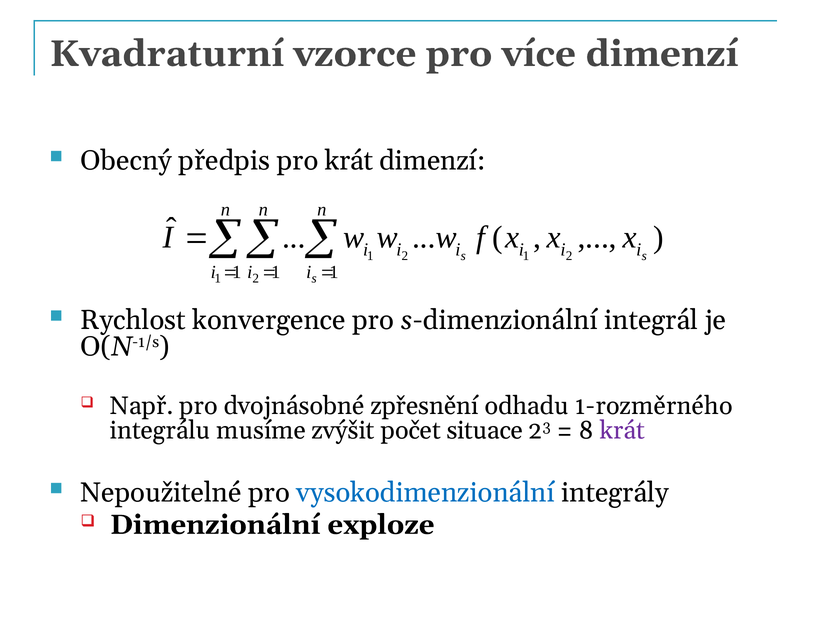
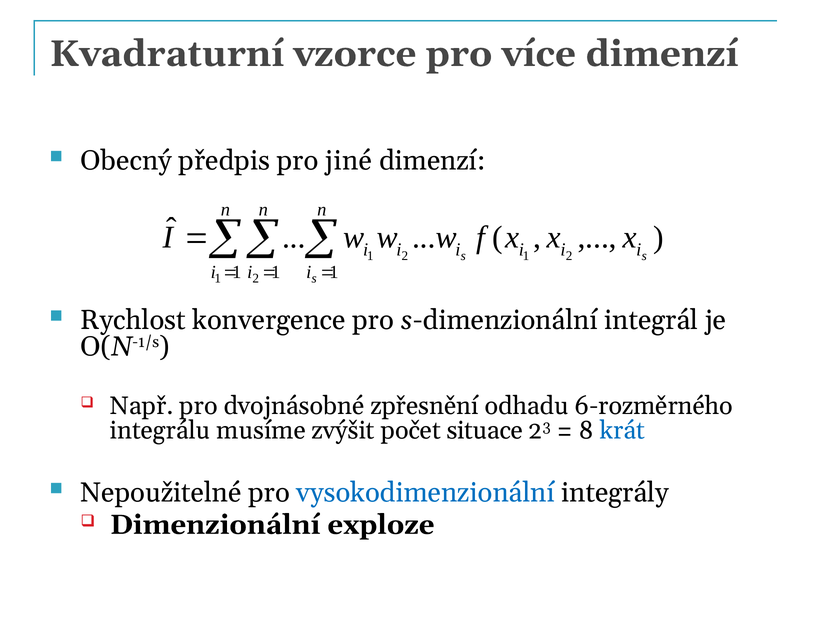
pro krát: krát -> jiné (349, 161)
1-rozměrného: 1-rozměrného -> 6-rozměrného (654, 406)
krát colour: purple -> blue (622, 430)
